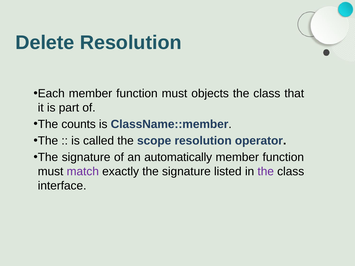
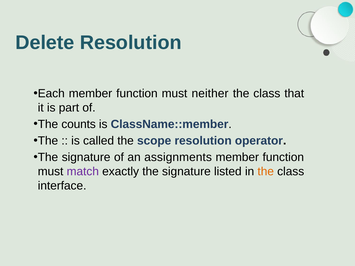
objects: objects -> neither (210, 94)
automatically: automatically -> assignments (178, 157)
the colour: purple -> orange (266, 172)
